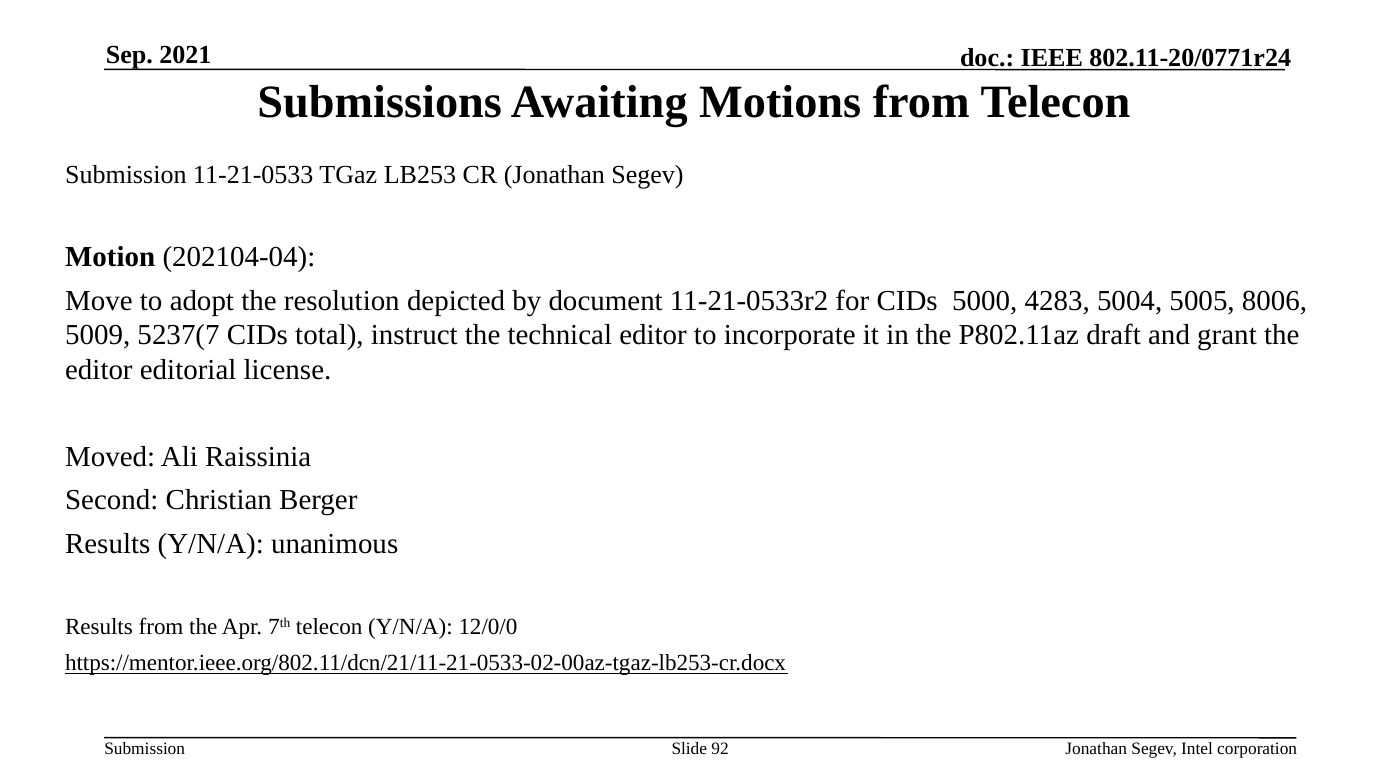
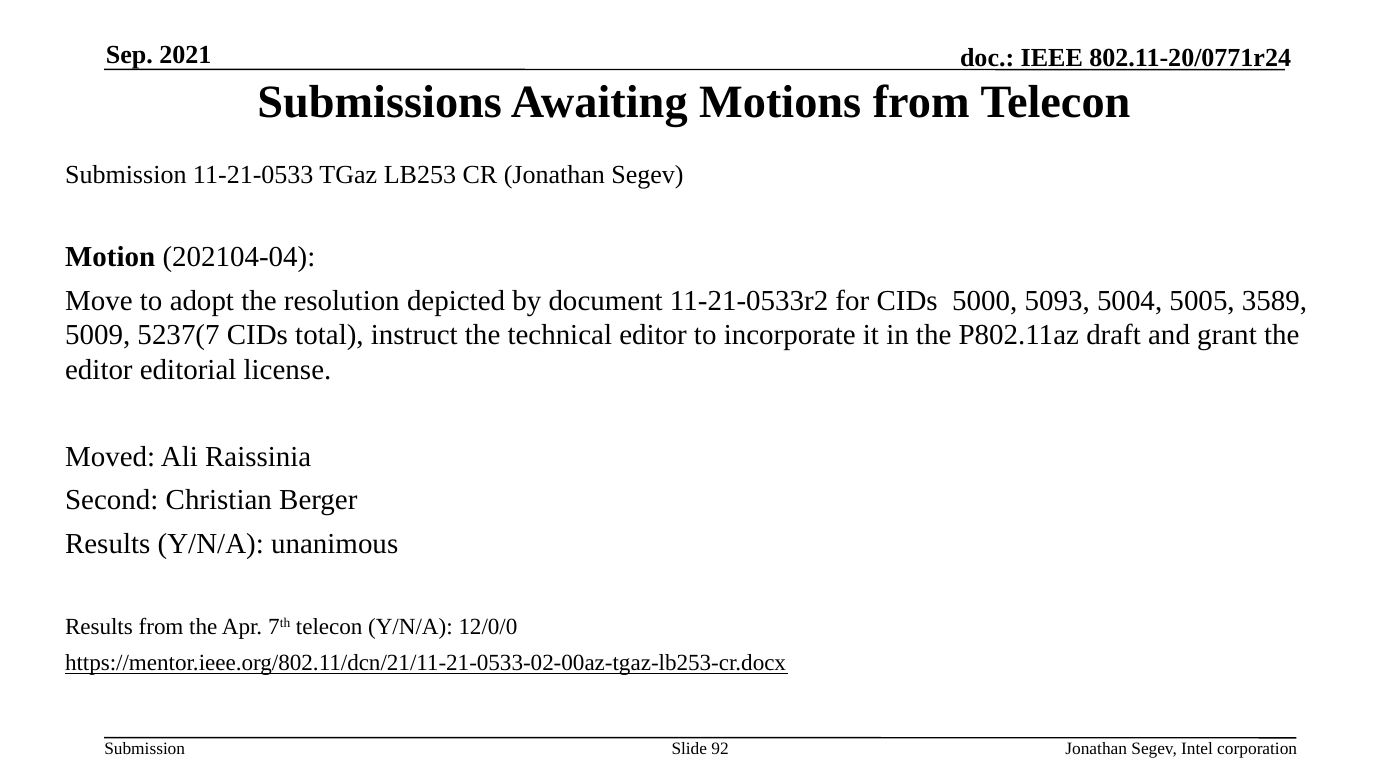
4283: 4283 -> 5093 (1057, 301)
8006: 8006 -> 3589 (1275, 301)
